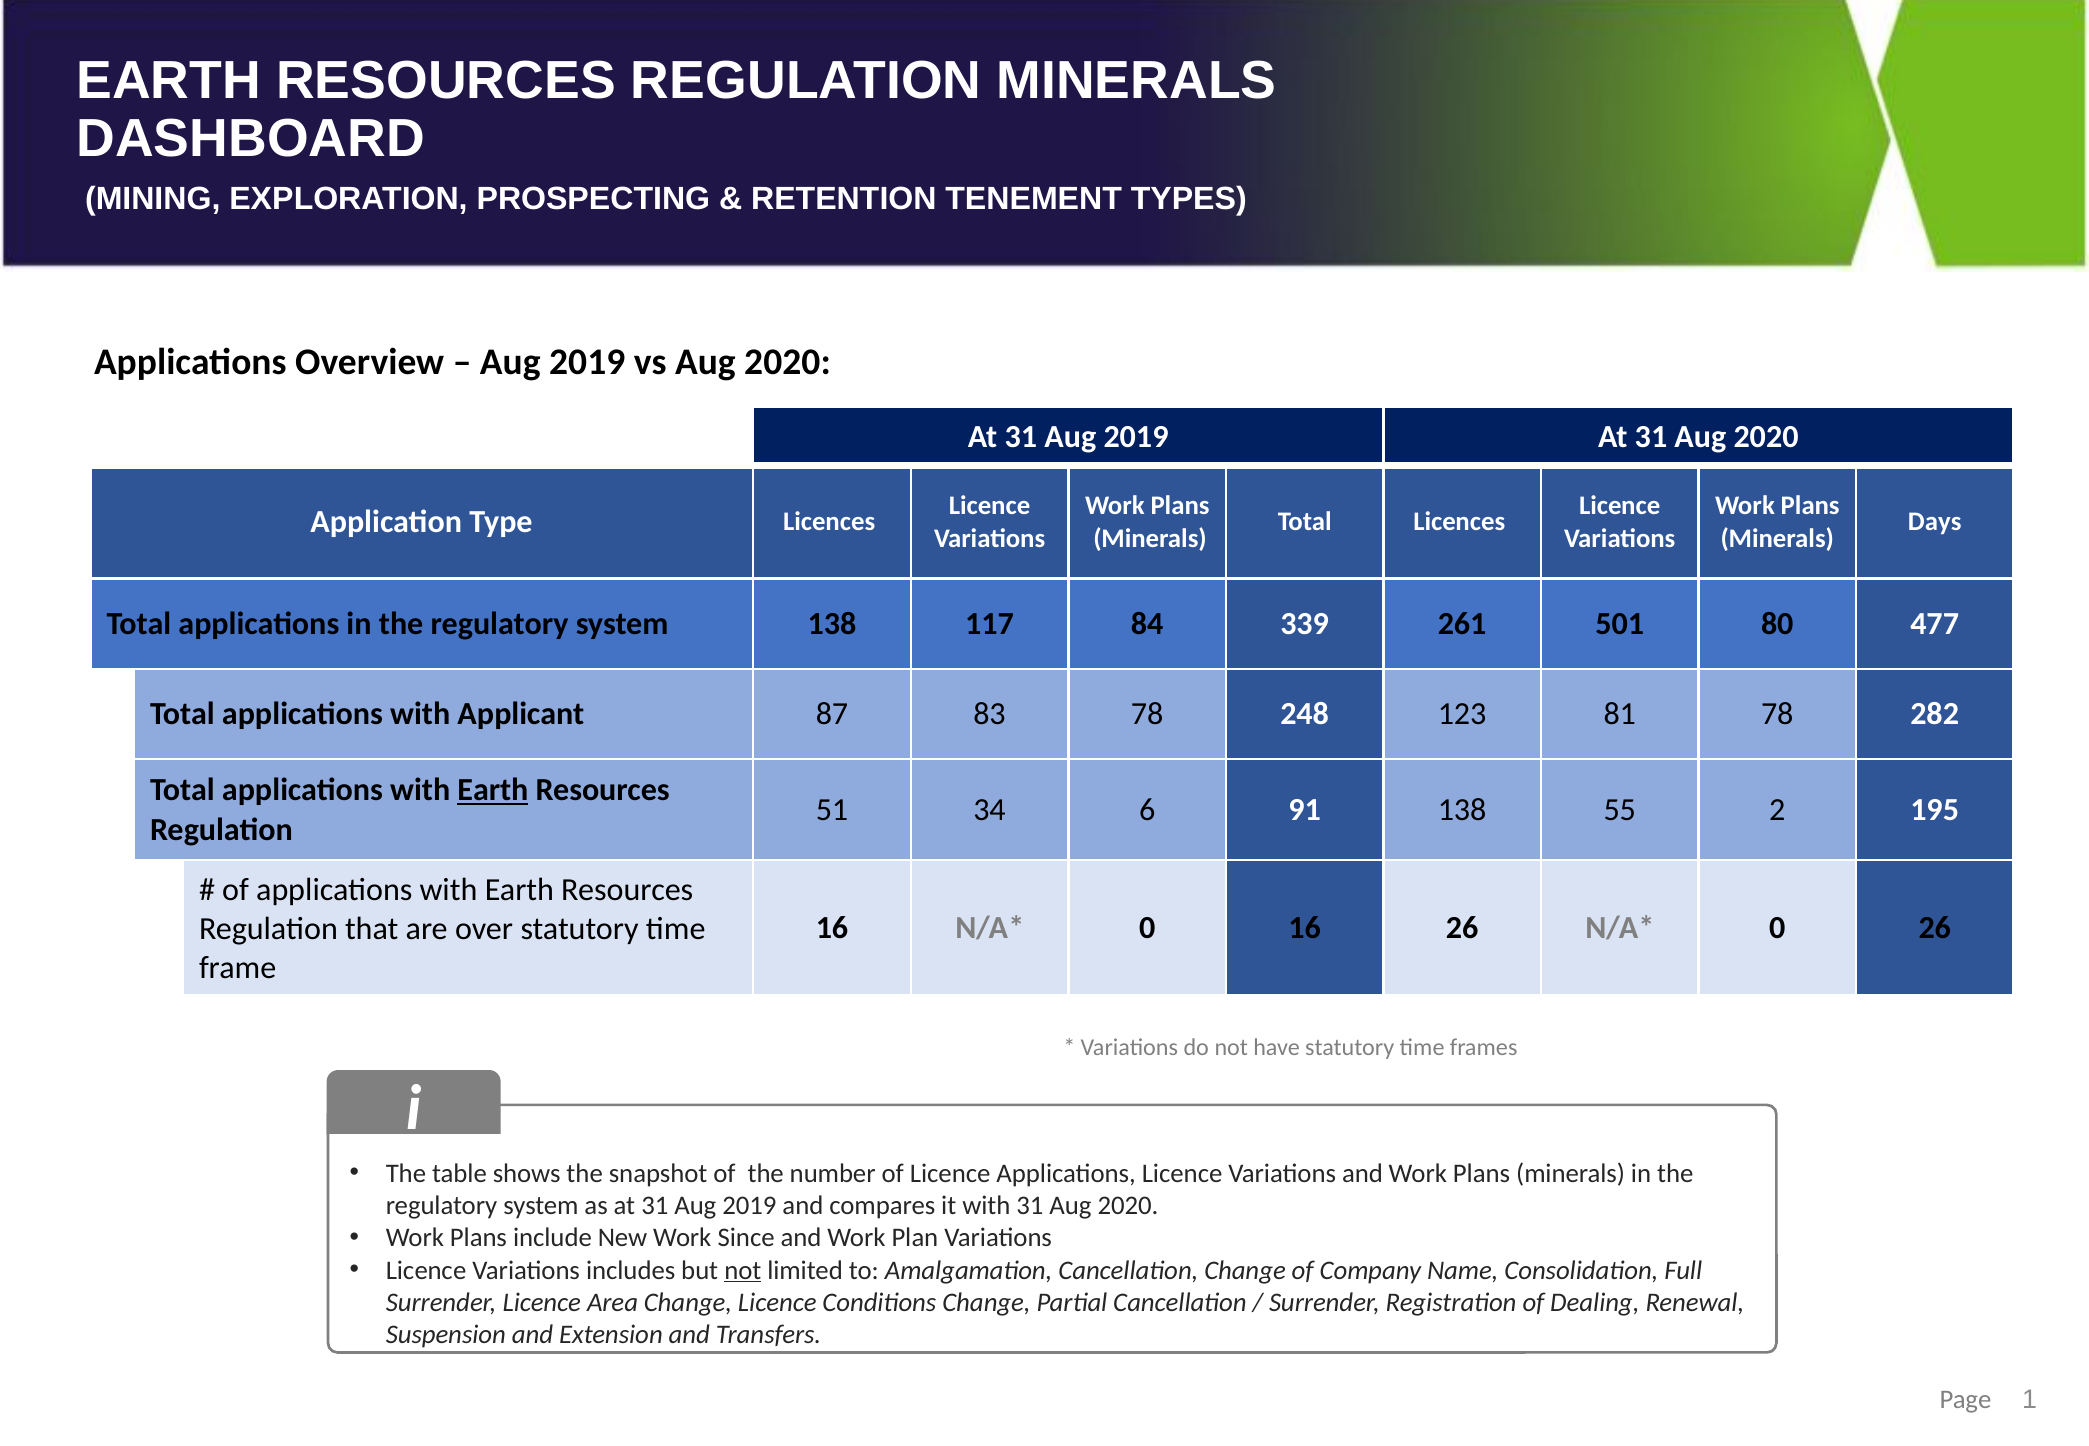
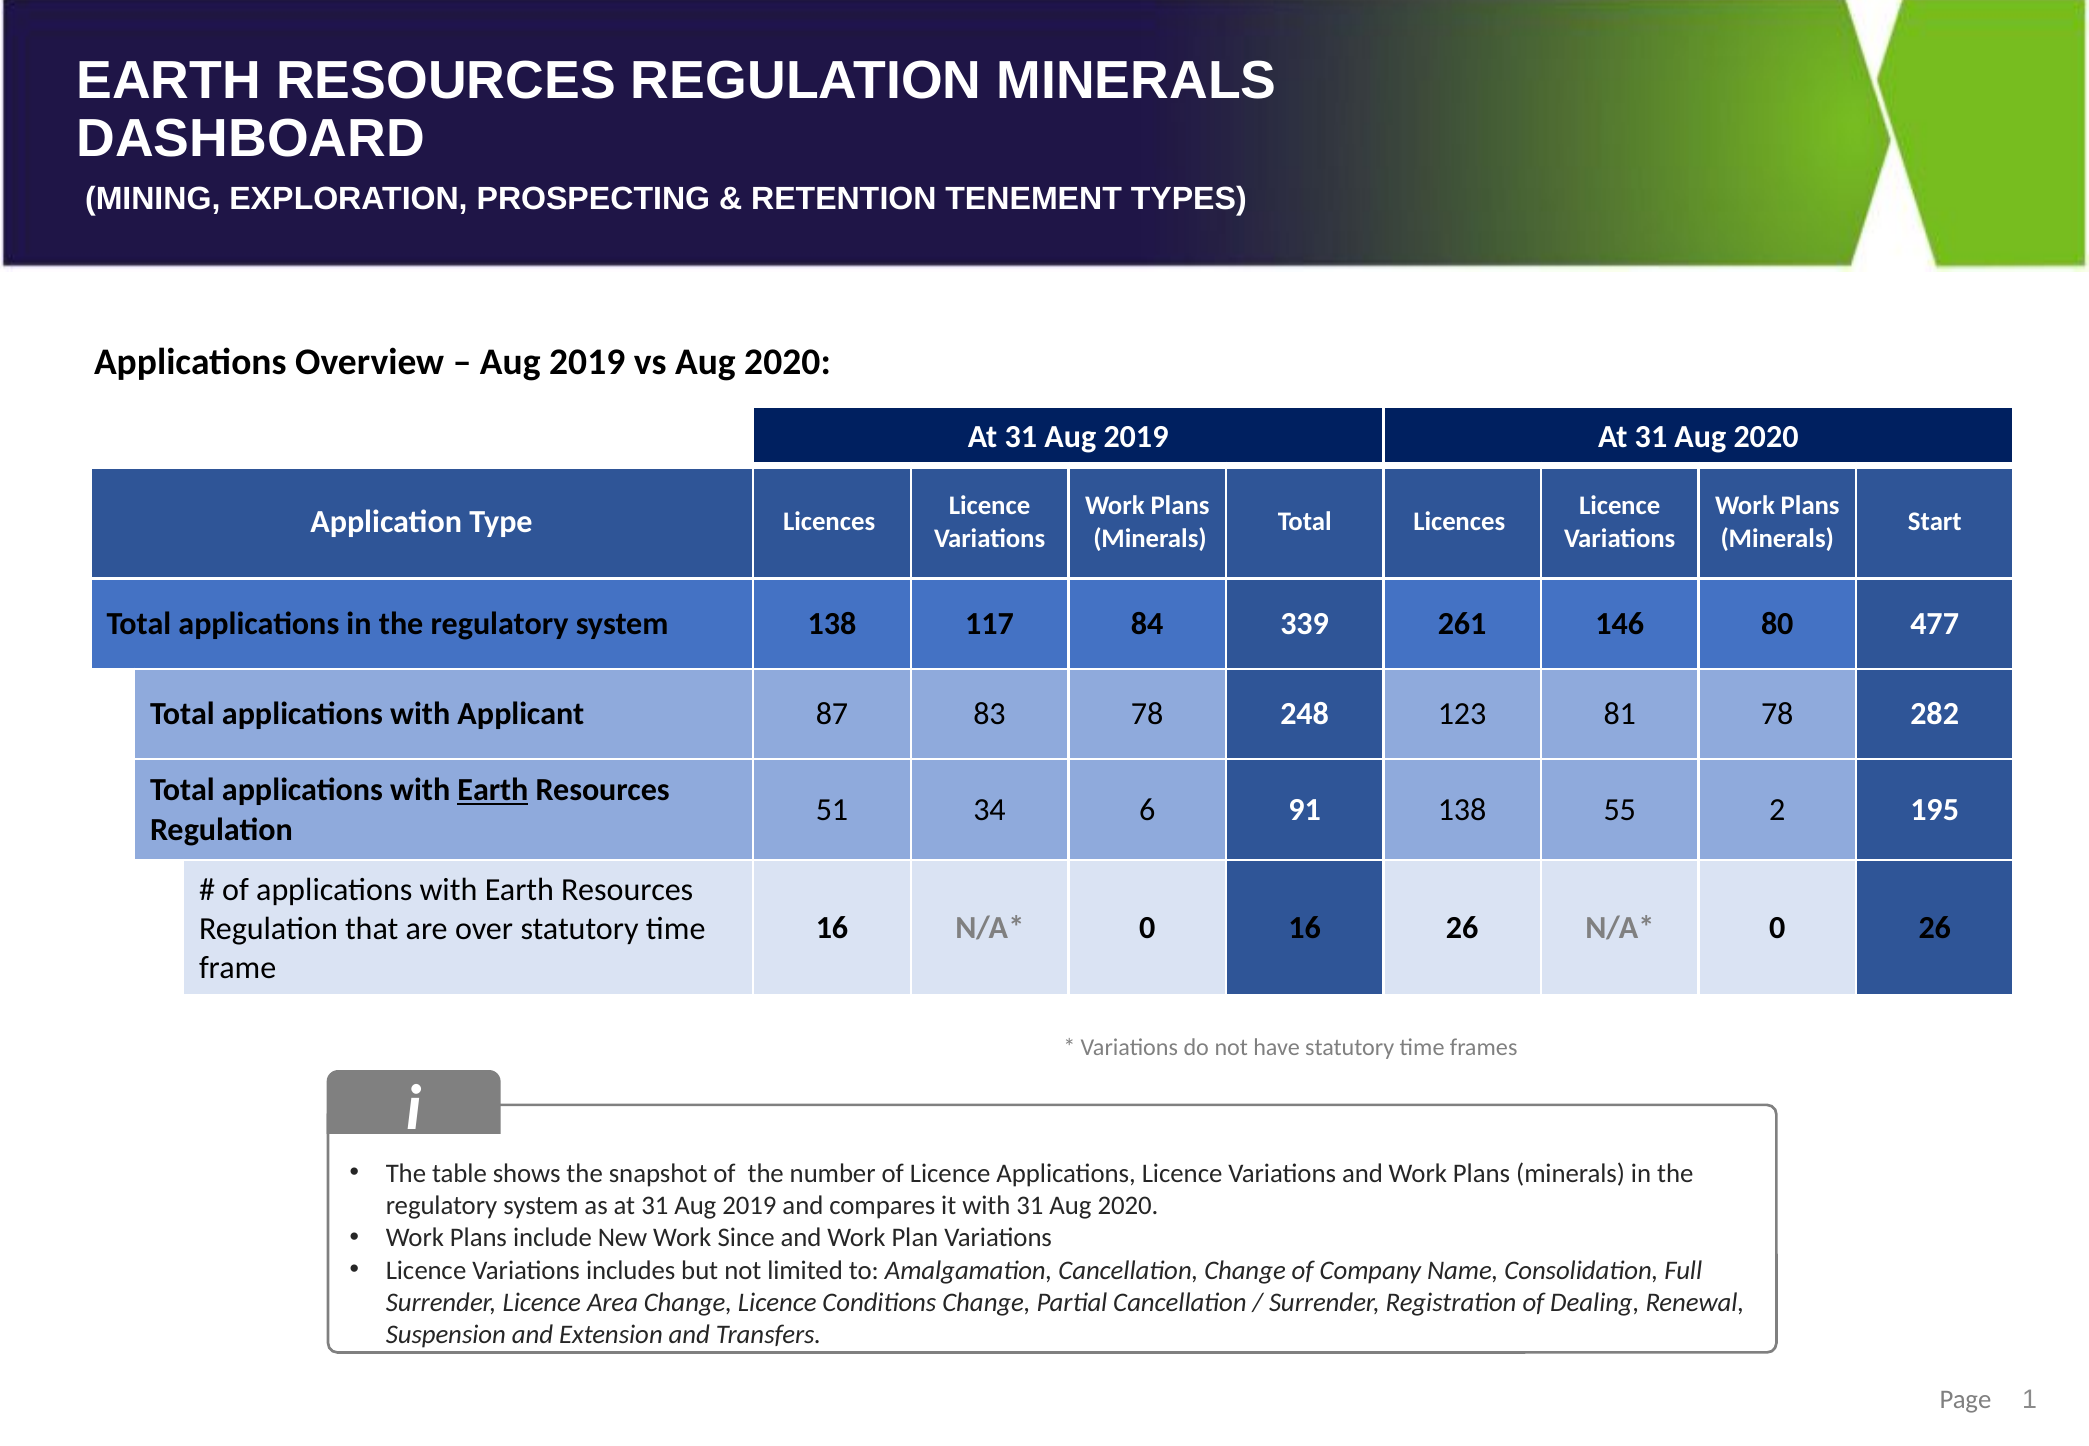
Days: Days -> Start (1935, 522)
501: 501 -> 146 (1620, 624)
not underline: present -> none (743, 1270)
